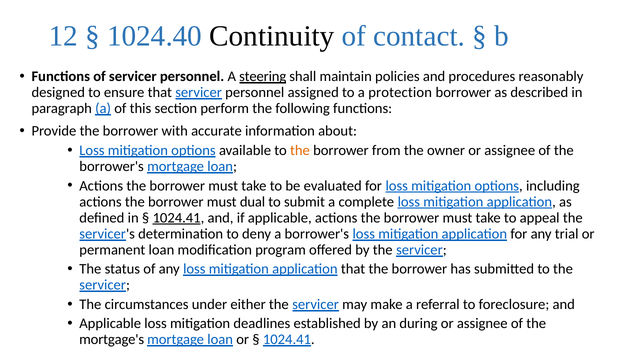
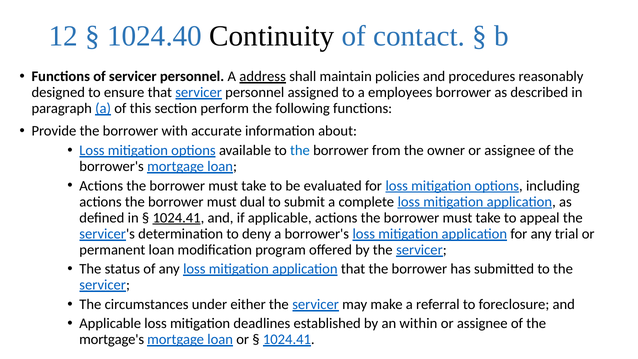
steering: steering -> address (263, 77)
protection: protection -> employees (400, 93)
the colour: orange -> blue (300, 150)
during: during -> within (418, 324)
